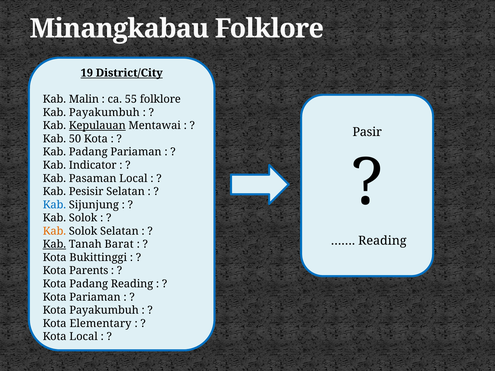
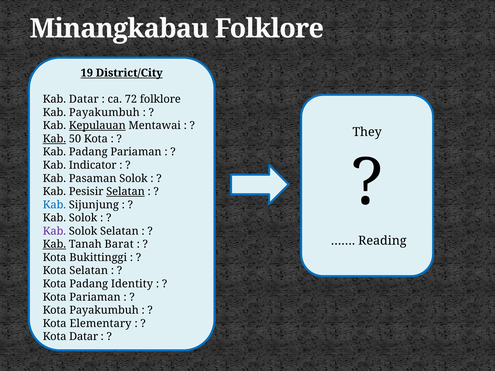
Kab Malin: Malin -> Datar (84, 99)
55: 55 -> 72 (131, 99)
Pasir: Pasir -> They (367, 132)
Kab underline: none -> present (54, 139)
Pasaman Local: Local -> Solok (133, 179)
Selatan underline: none -> present (126, 192)
Kab colour: orange -> purple (54, 231)
Kota Parents: Parents -> Selatan (89, 271)
Padang Reading: Reading -> Identity (132, 284)
Kota Local: Local -> Datar (84, 337)
